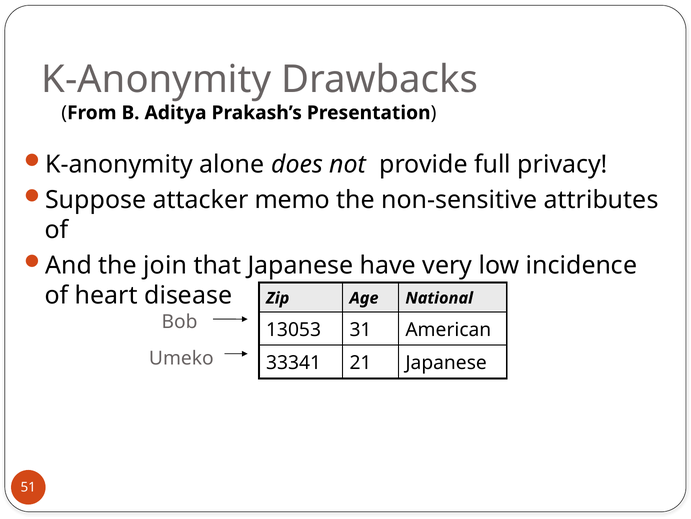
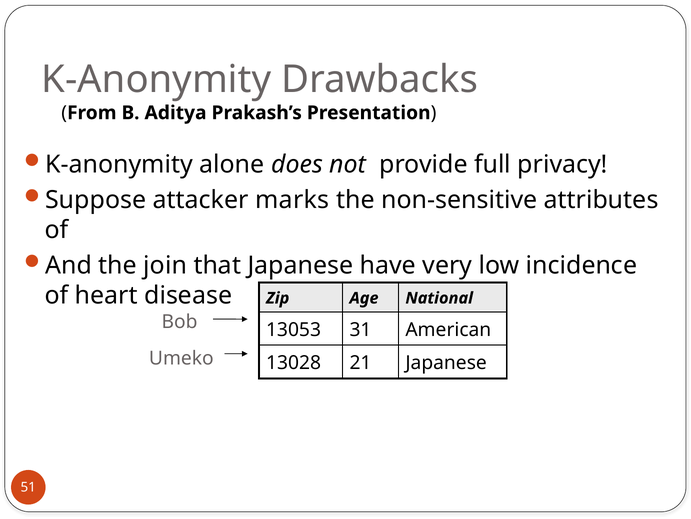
memo: memo -> marks (292, 200)
33341: 33341 -> 13028 (294, 362)
